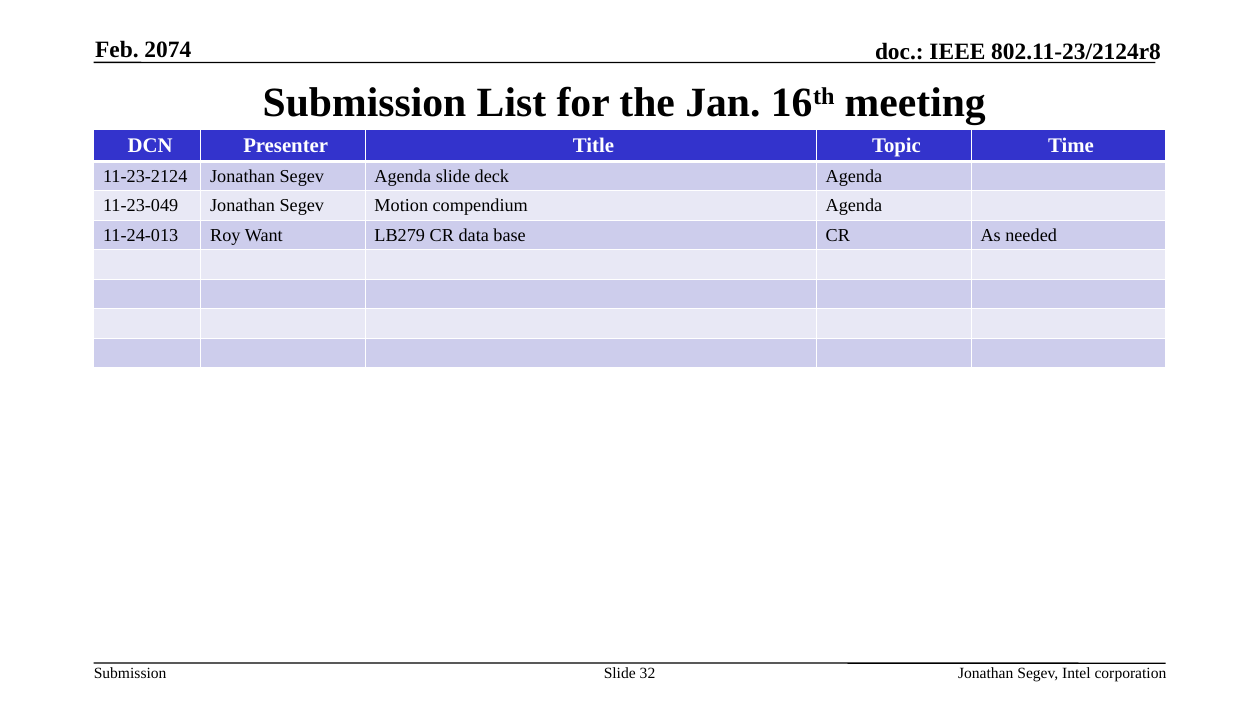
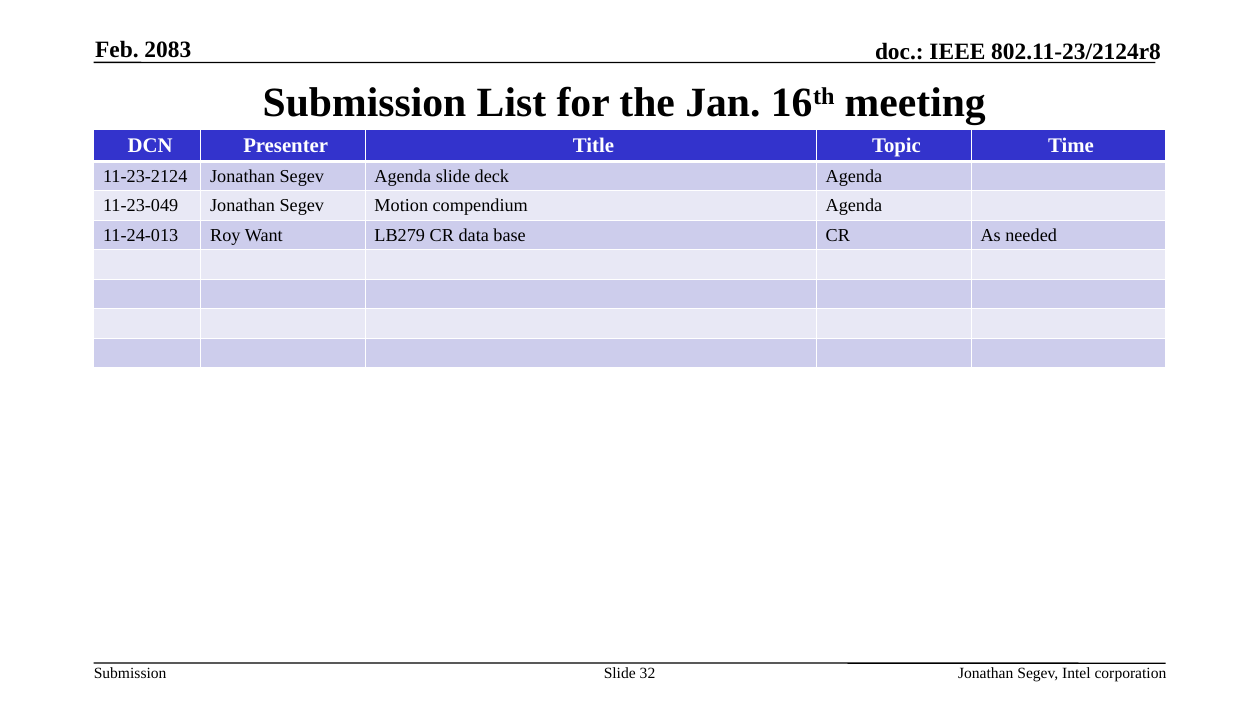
2074: 2074 -> 2083 (168, 50)
